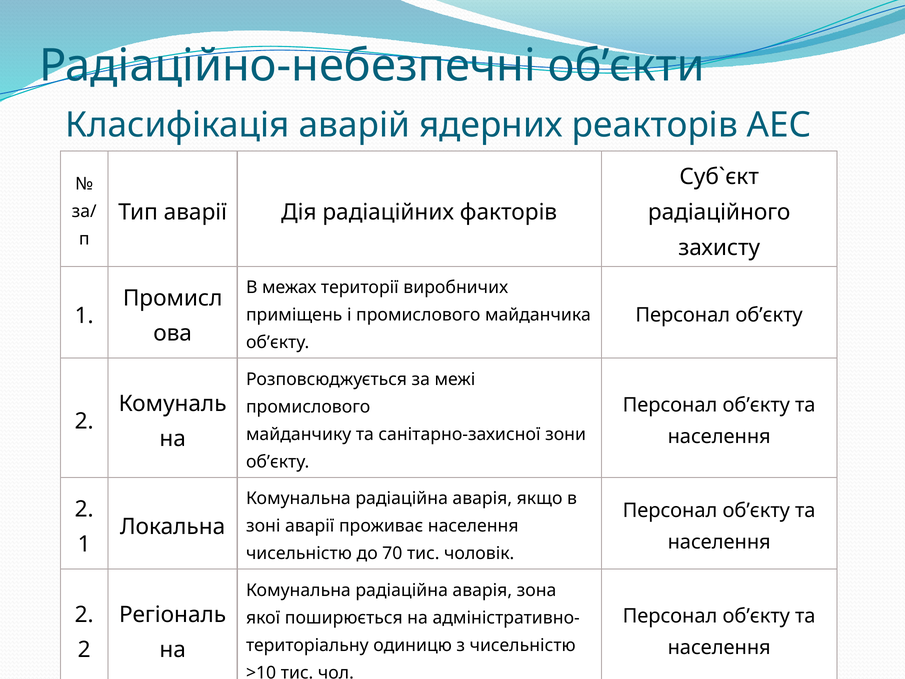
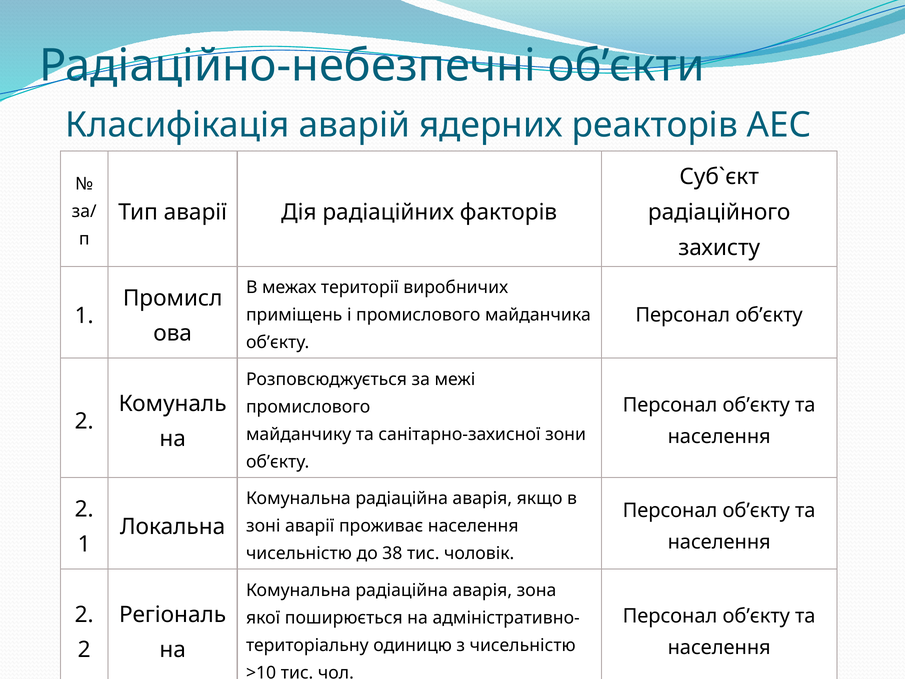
70: 70 -> 38 (392, 553)
